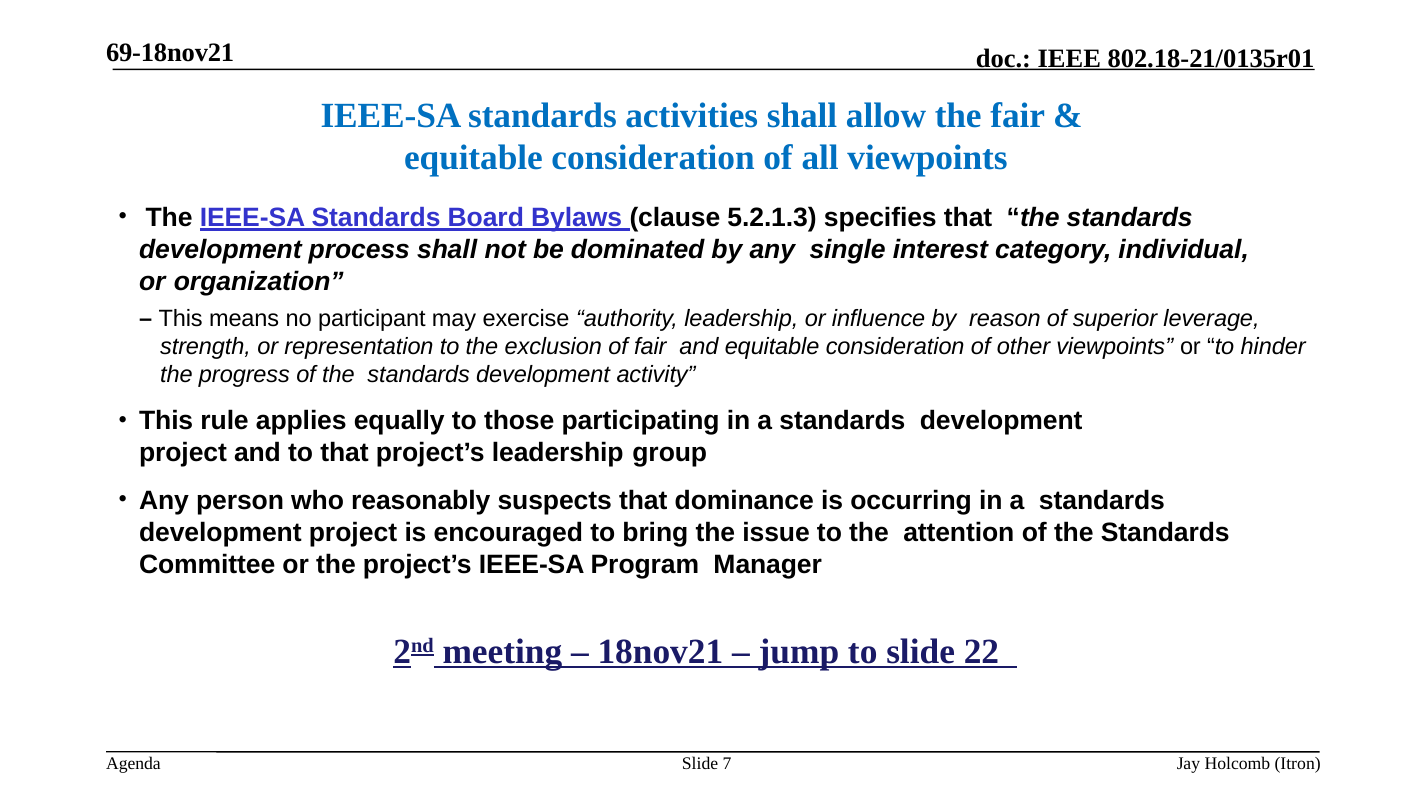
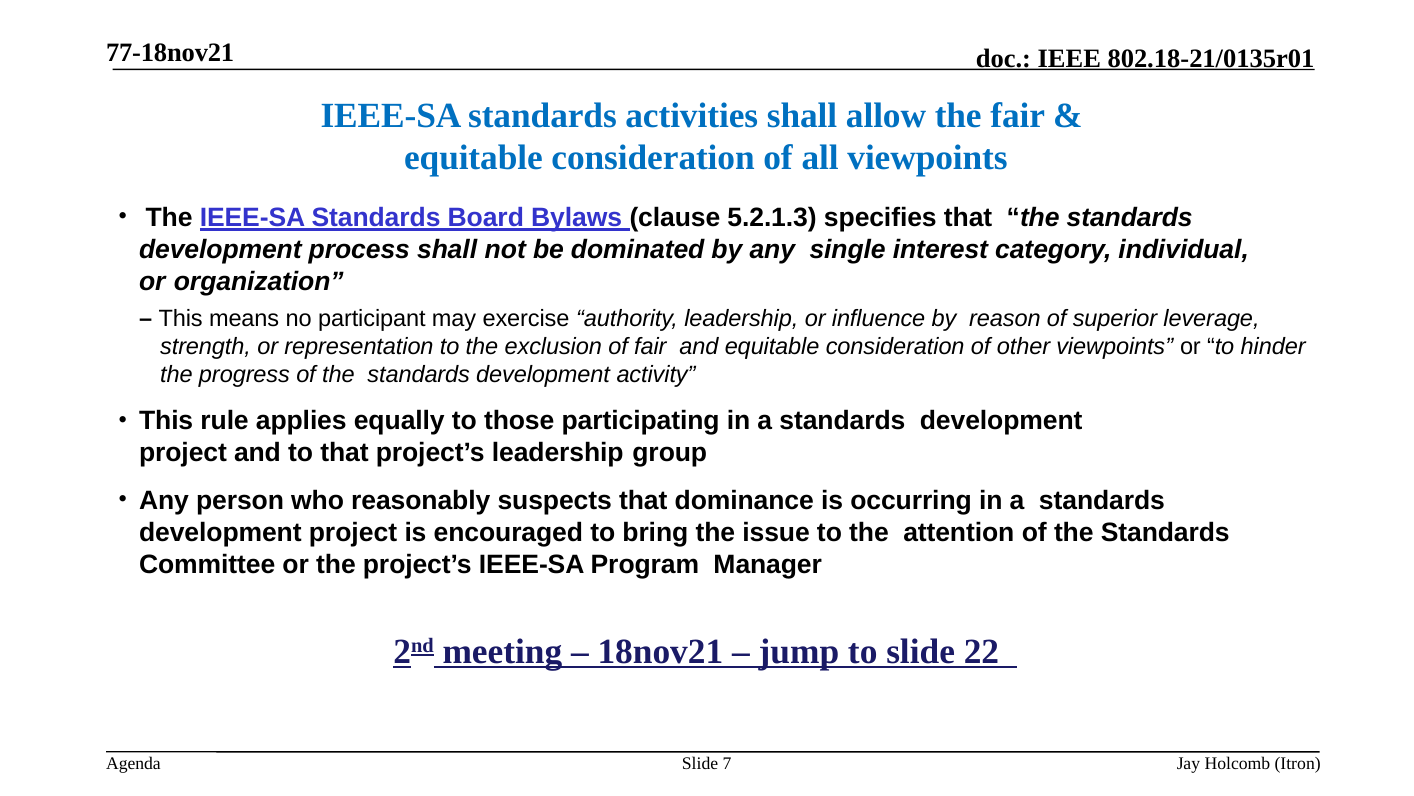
69-18nov21: 69-18nov21 -> 77-18nov21 (170, 53)
